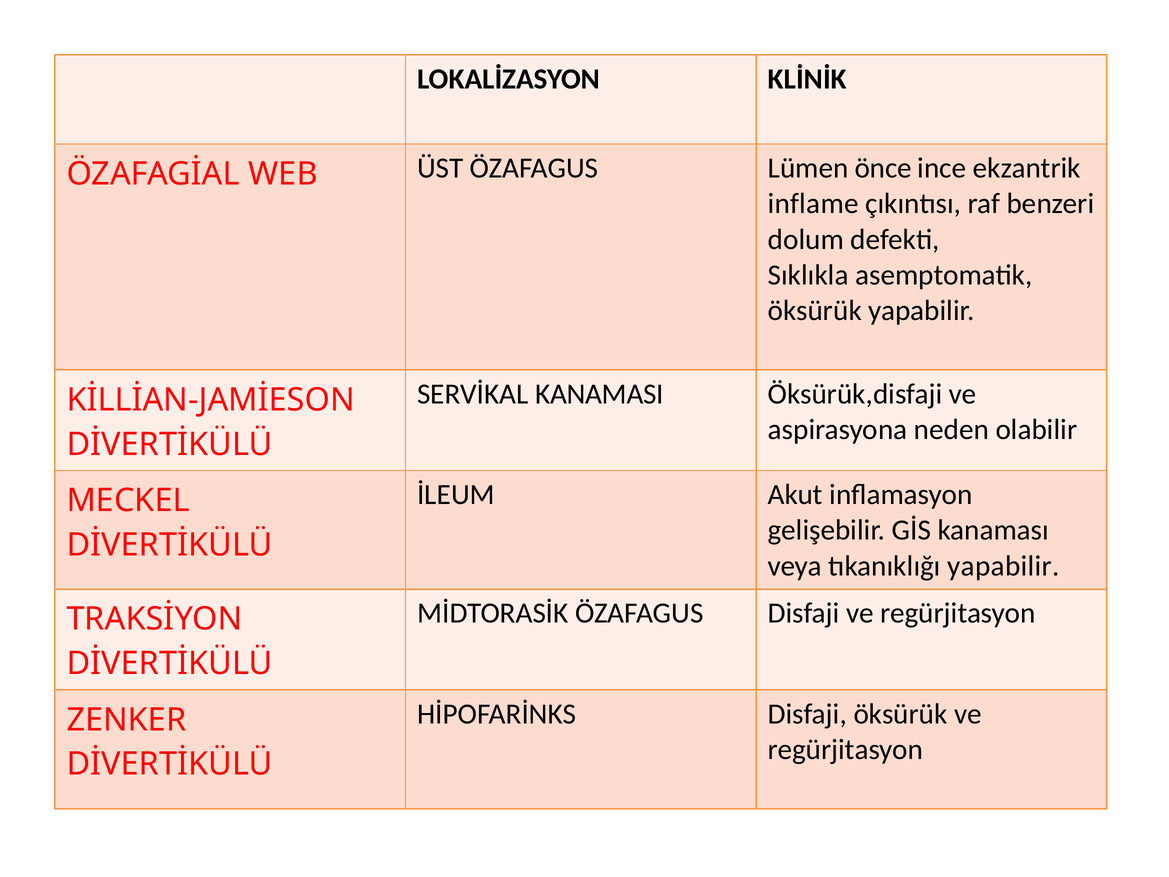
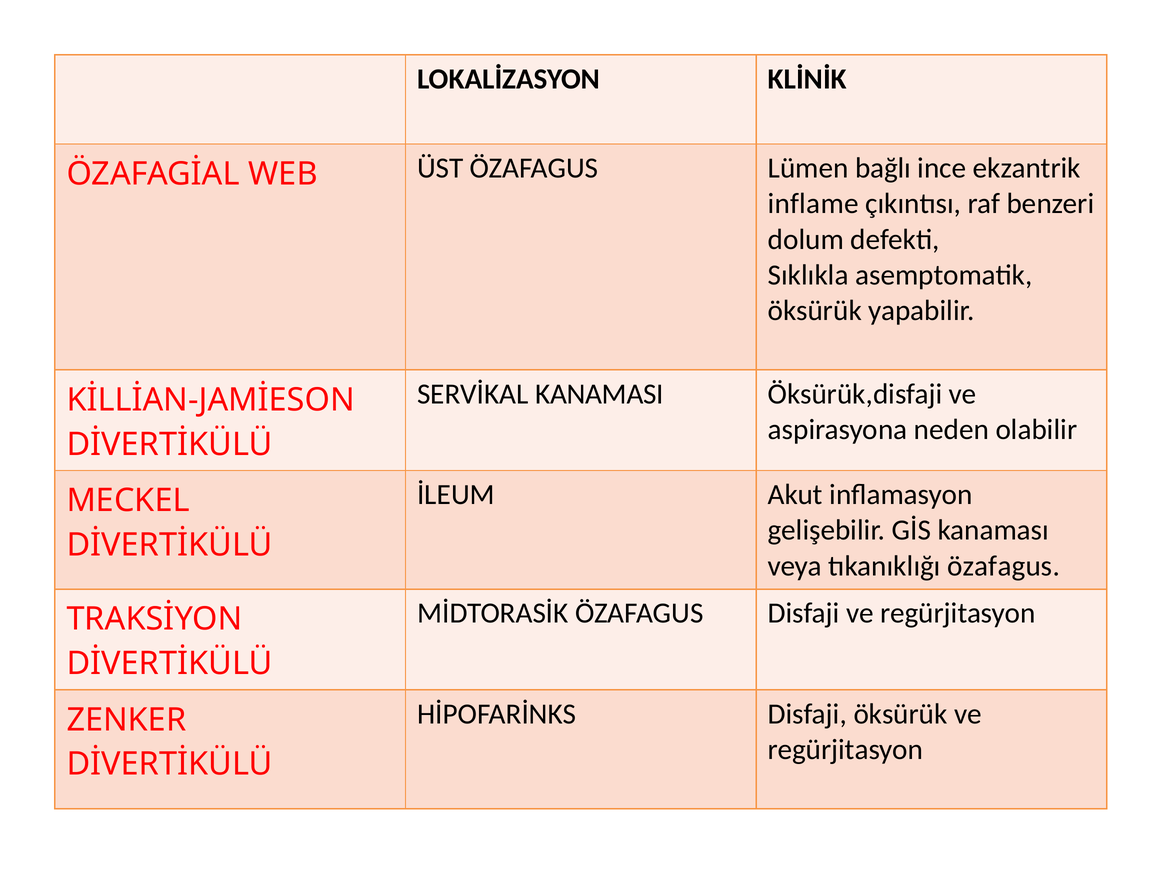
önce: önce -> bağlı (883, 168)
tıkanıklığı yapabilir: yapabilir -> özafagus (1004, 566)
